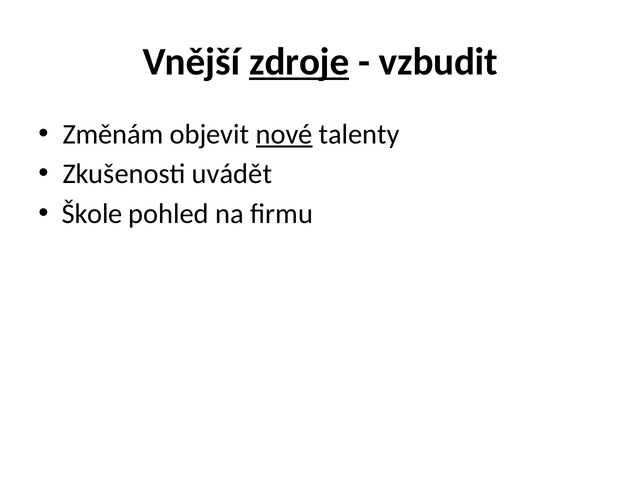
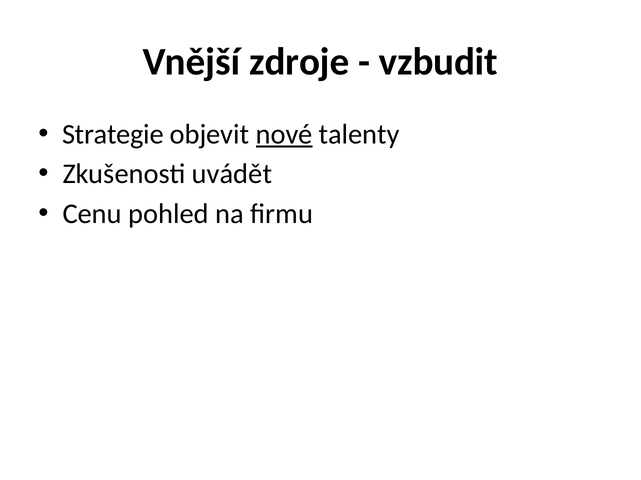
zdroje underline: present -> none (299, 62)
Změnám: Změnám -> Strategie (113, 134)
Škole: Škole -> Cenu (92, 214)
